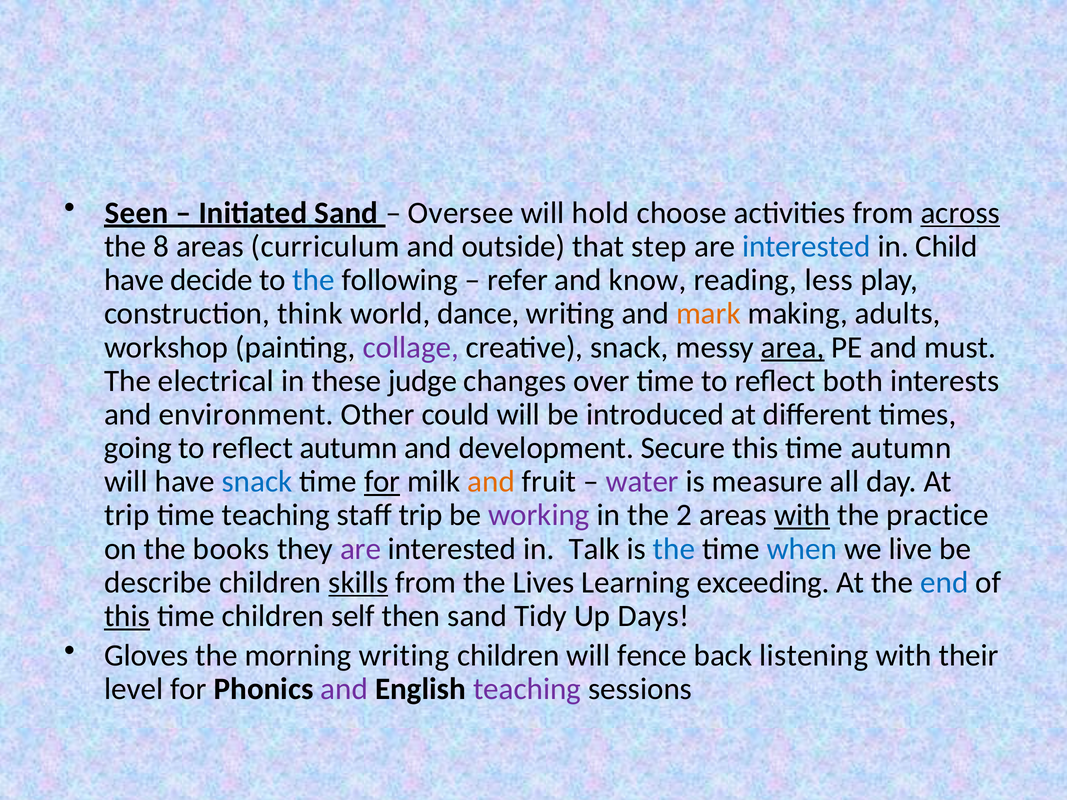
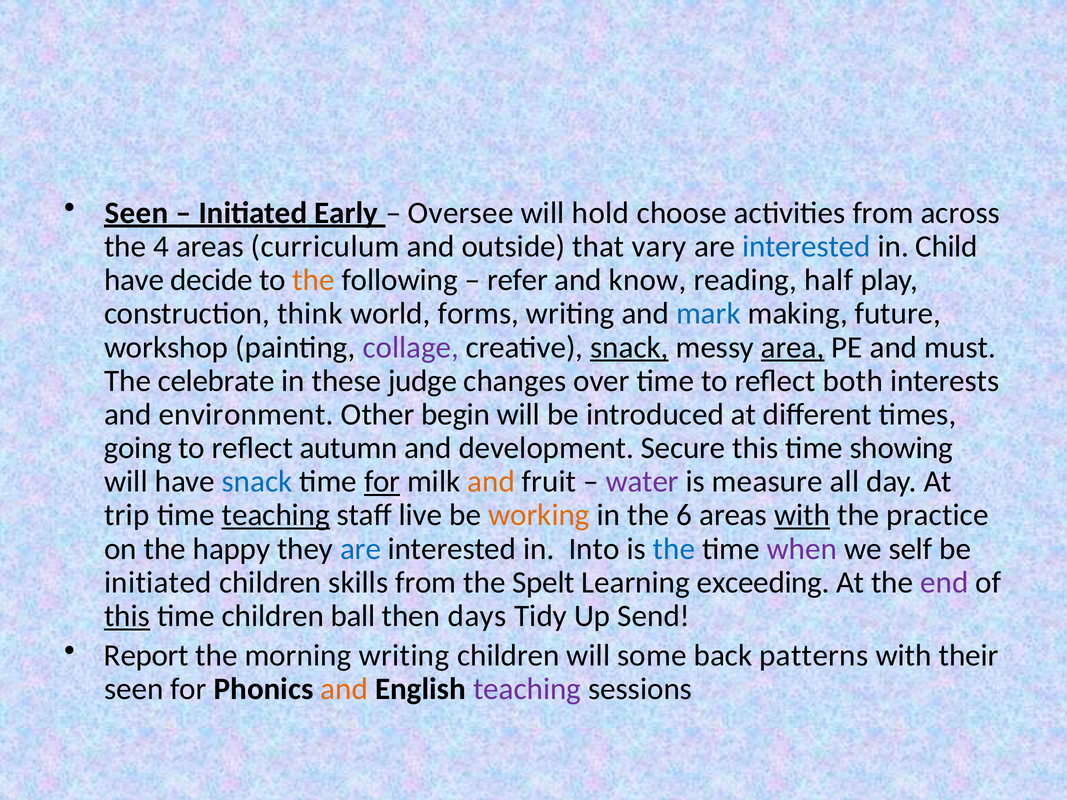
Initiated Sand: Sand -> Early (346, 213)
across underline: present -> none (960, 213)
8: 8 -> 4 (161, 247)
step: step -> vary (659, 247)
the colour: blue -> orange (314, 280)
less: less -> half (829, 280)
dance: dance -> forms (478, 314)
mark colour: orange -> blue (708, 314)
adults: adults -> future (898, 314)
snack underline: none -> present (629, 347)
electrical: electrical -> celebrate (216, 381)
could: could -> begin (456, 415)
time autumn: autumn -> showing (901, 448)
teaching underline: none -> present (276, 515)
staff trip: trip -> live (420, 515)
working colour: purple -> orange (539, 515)
2: 2 -> 6 (684, 515)
books: books -> happy (232, 549)
are colour: purple -> blue (361, 549)
Talk: Talk -> Into (594, 549)
when colour: blue -> purple (802, 549)
live: live -> self (910, 549)
describe: describe -> initiated (158, 583)
skills underline: present -> none (358, 583)
Lives: Lives -> Spelt (544, 583)
end colour: blue -> purple (944, 583)
self: self -> ball (353, 616)
then sand: sand -> days (477, 616)
Days: Days -> Send (654, 616)
Gloves: Gloves -> Report (146, 656)
fence: fence -> some (652, 656)
listening: listening -> patterns (814, 656)
level: level -> seen (134, 689)
and colour: purple -> orange (344, 689)
